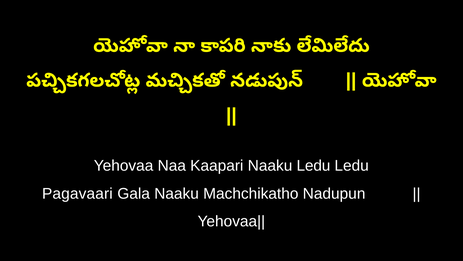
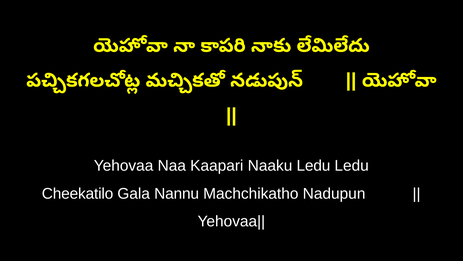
Pagavaari: Pagavaari -> Cheekatilo (78, 193)
Gala Naaku: Naaku -> Nannu (177, 193)
